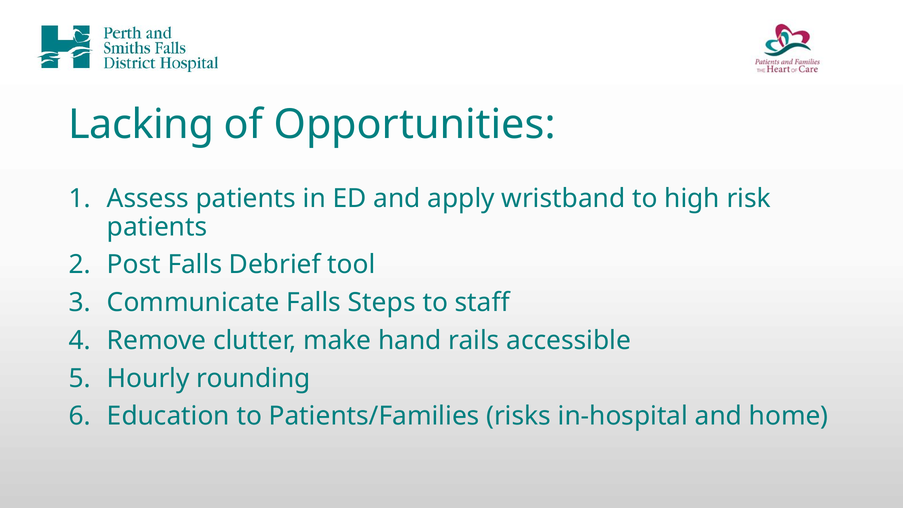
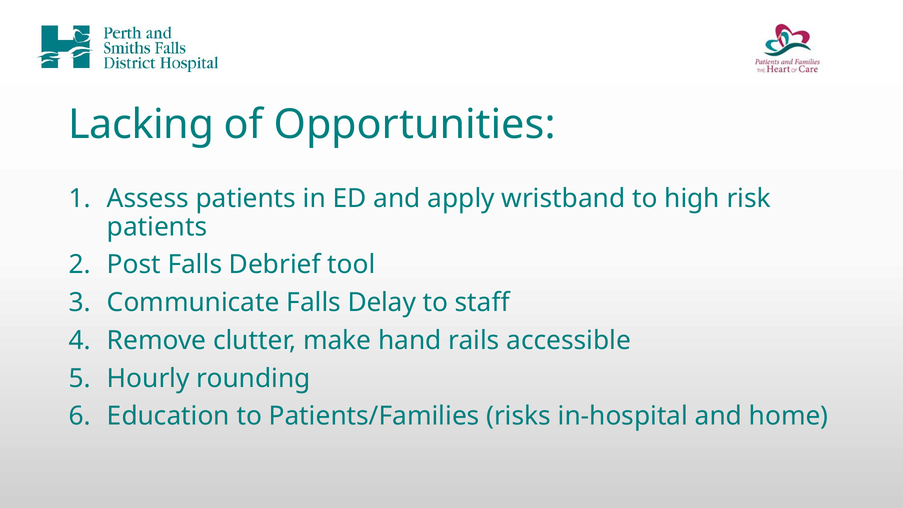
Steps: Steps -> Delay (382, 303)
